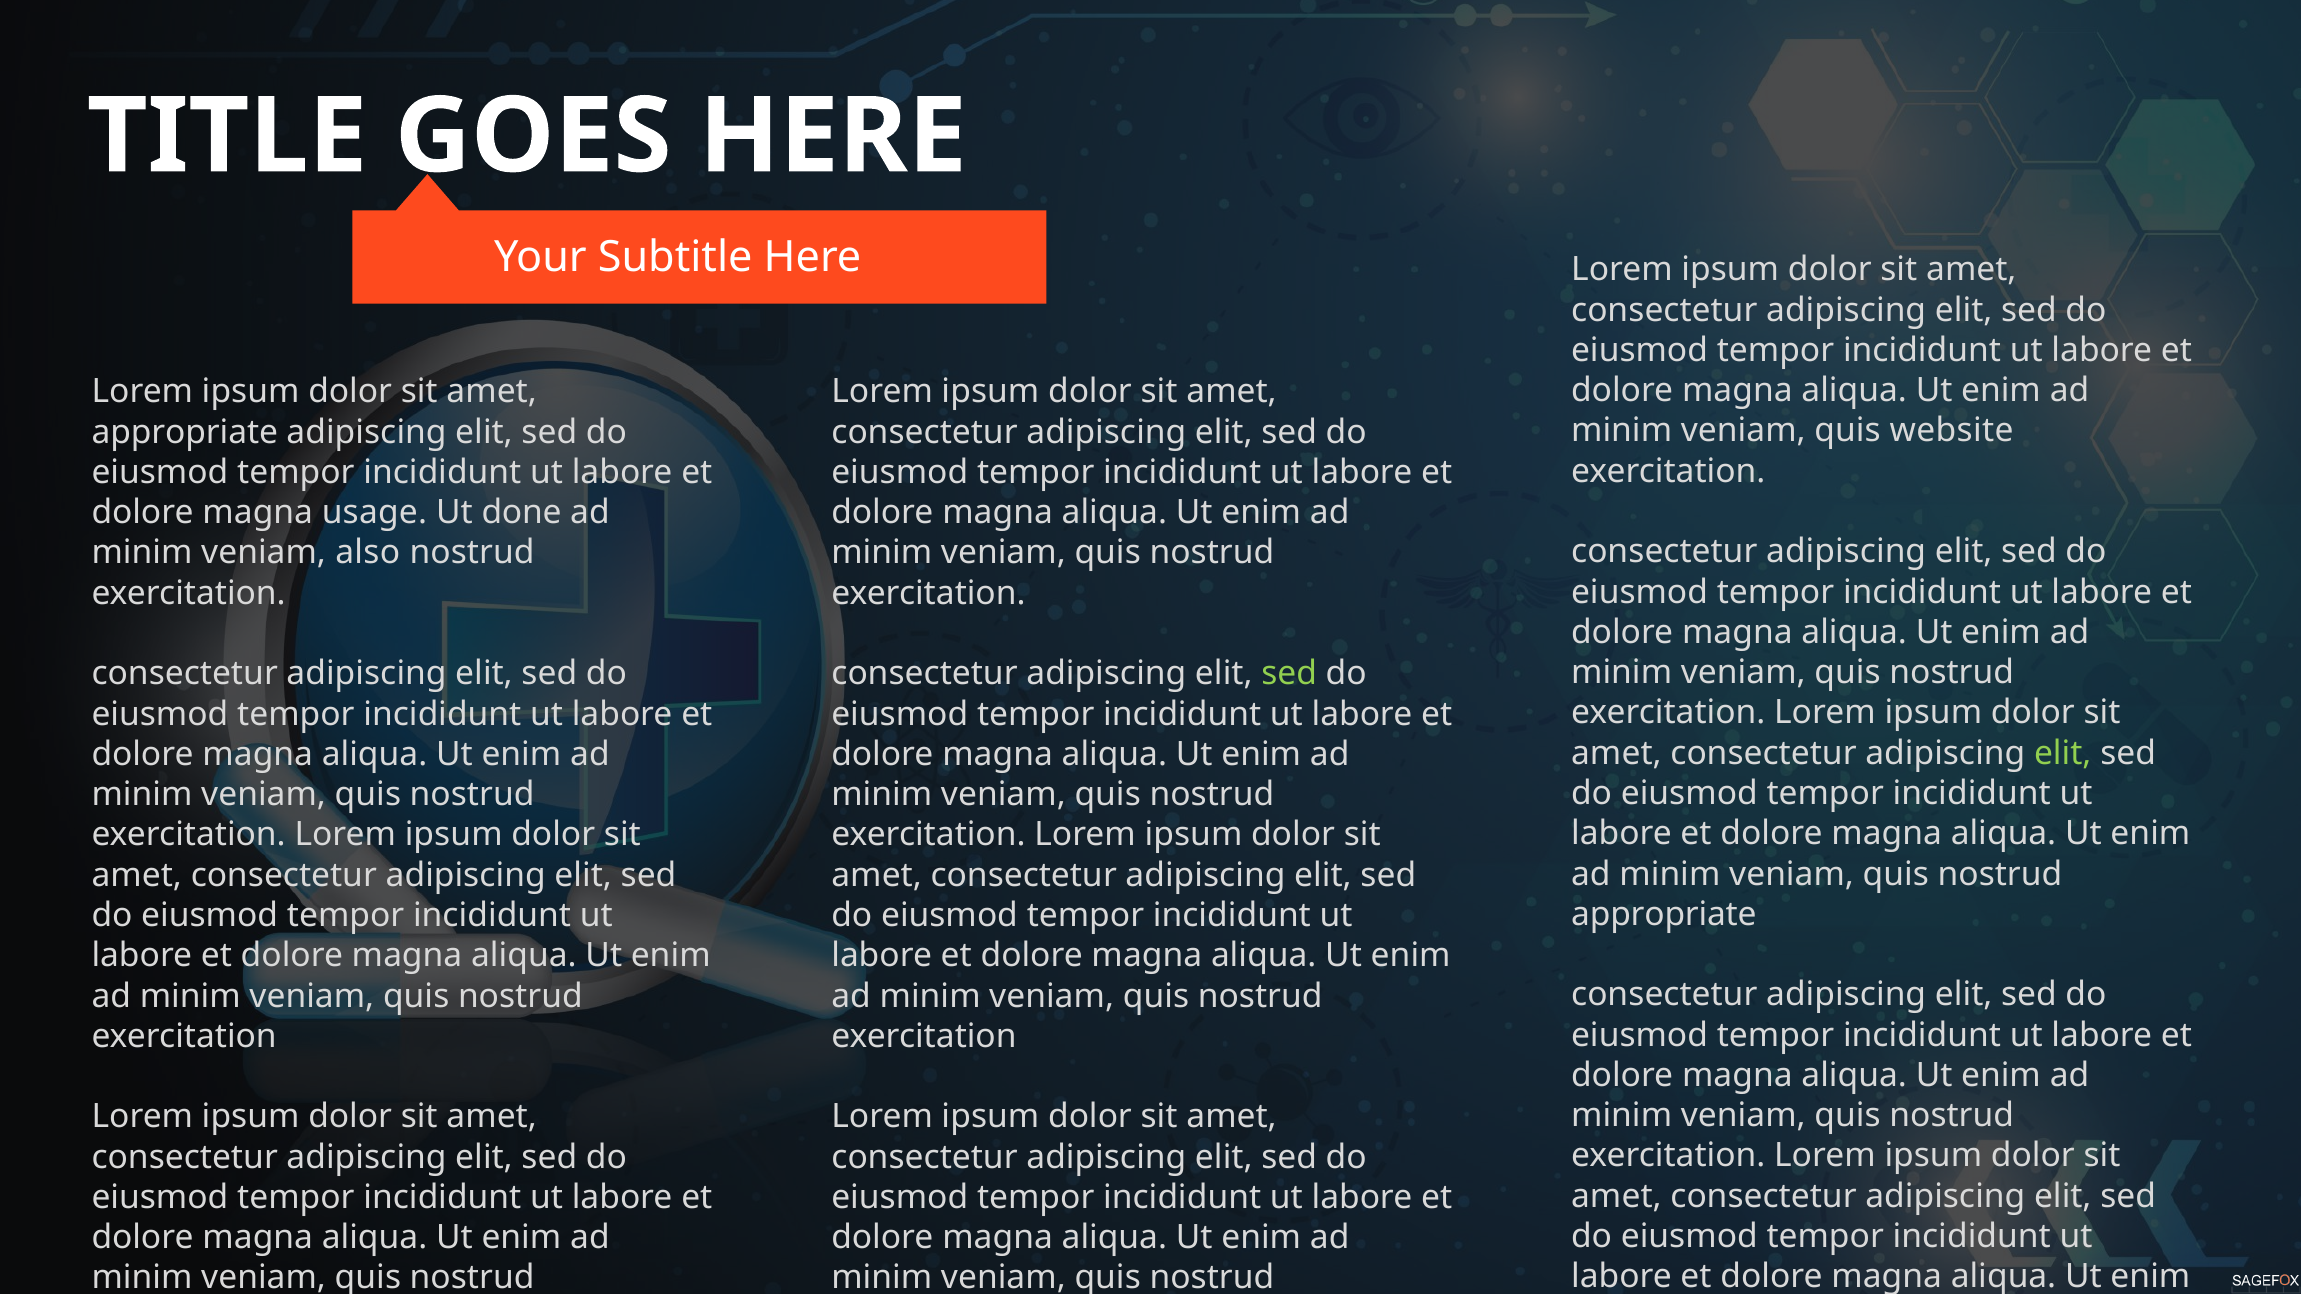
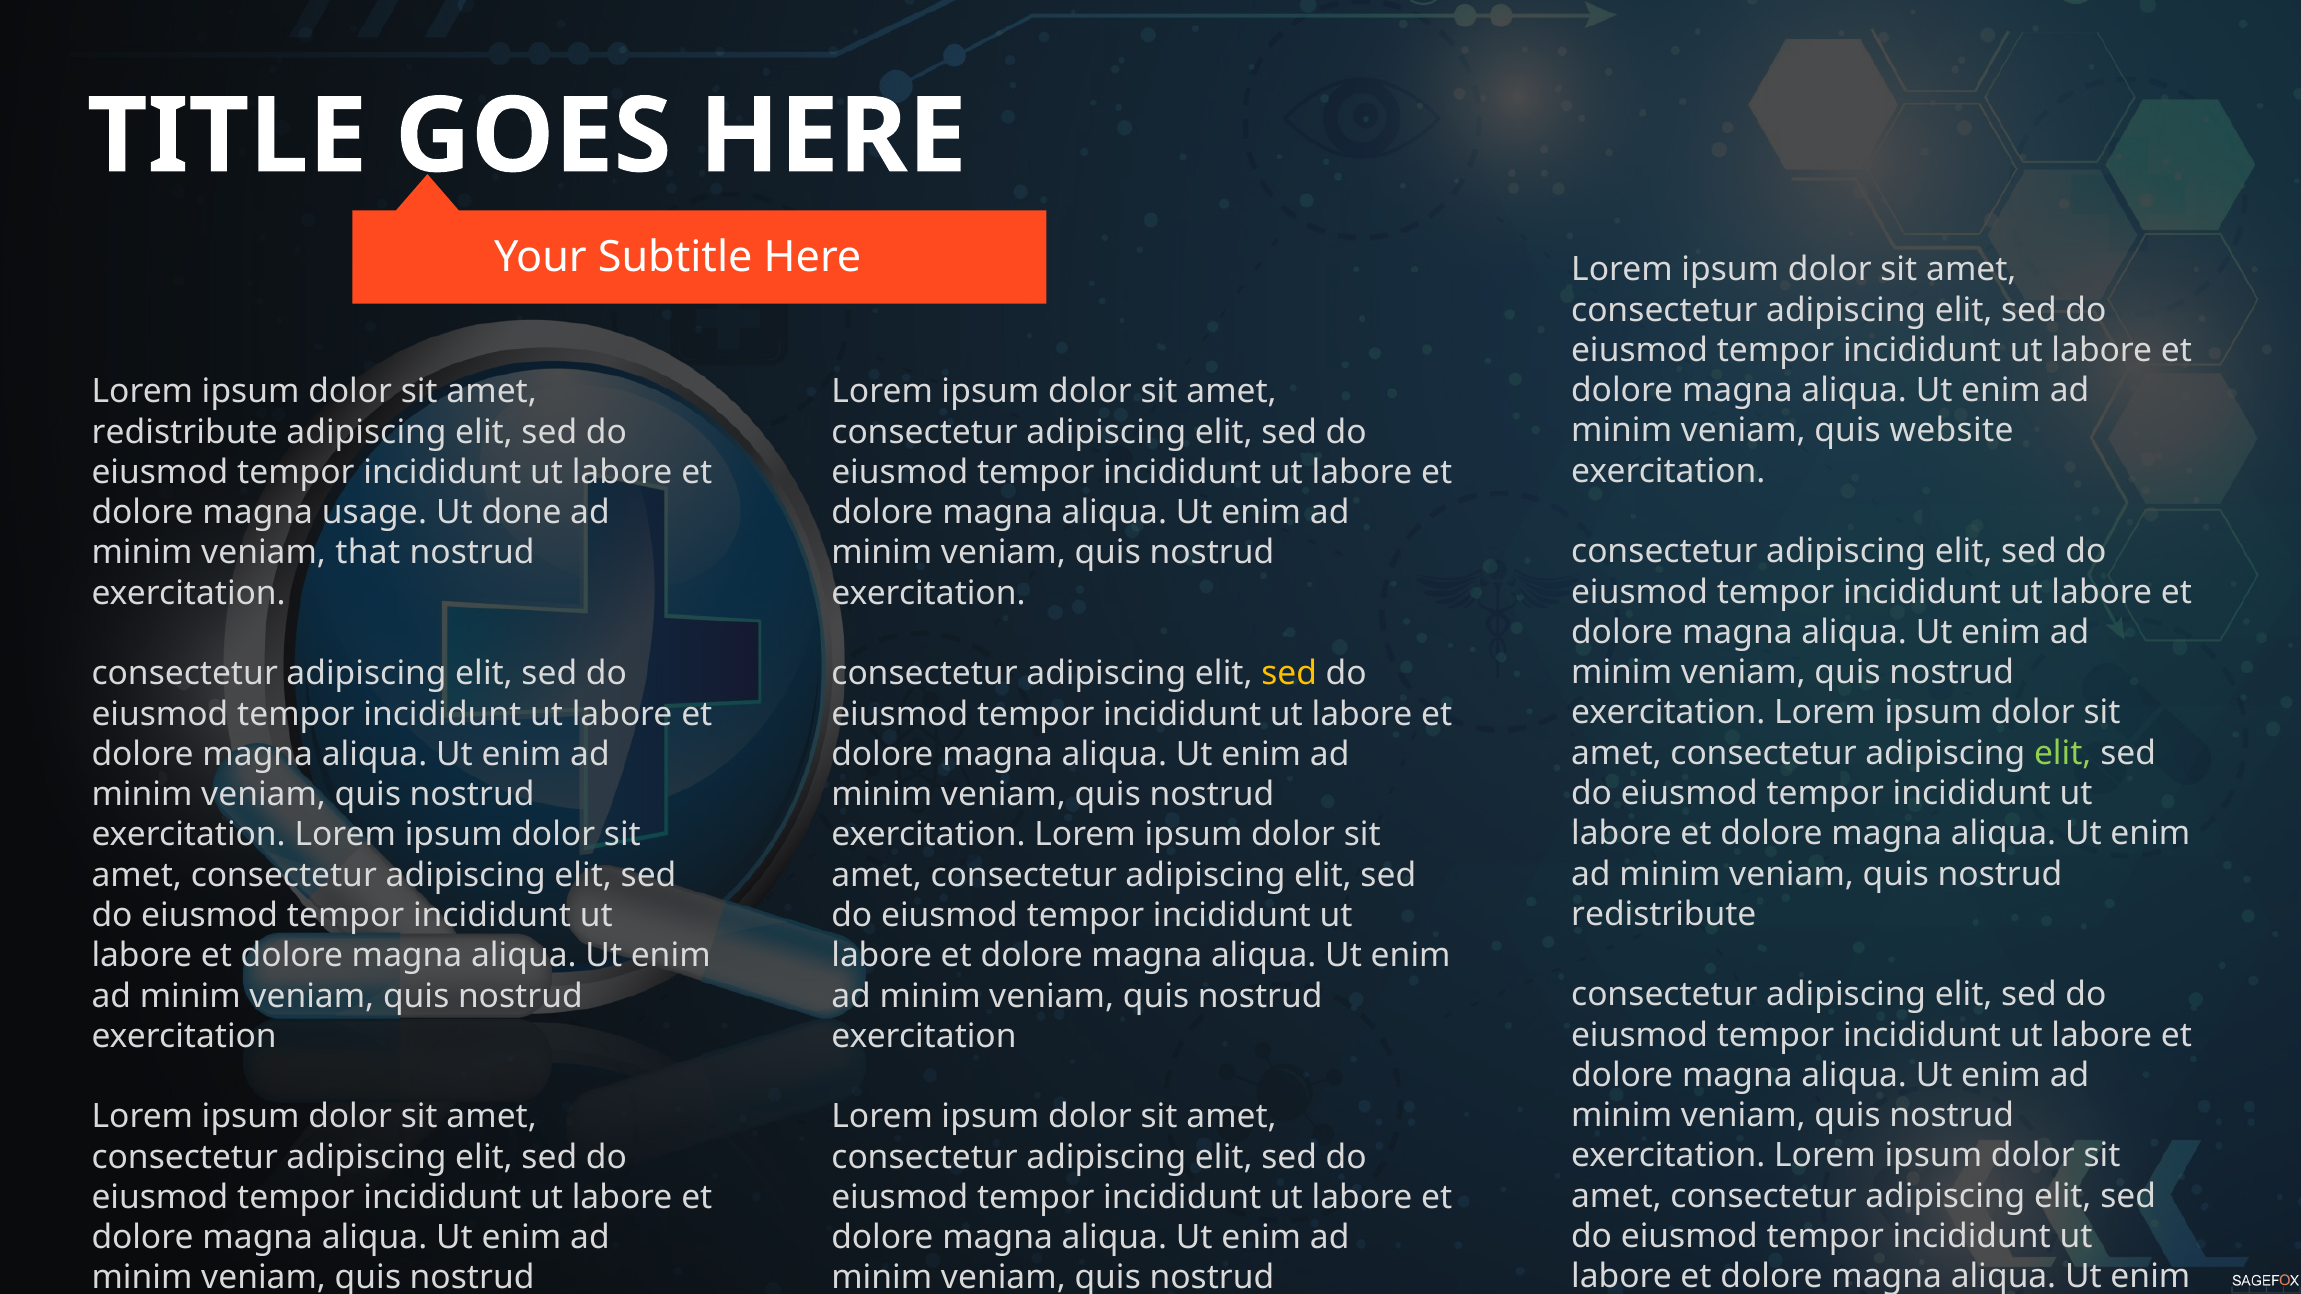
appropriate: appropriate -> redistribute (185, 432)
also: also -> that (368, 553)
sed colour: light green -> yellow (1289, 674)
appropriate: appropriate -> redistribute (1664, 914)
